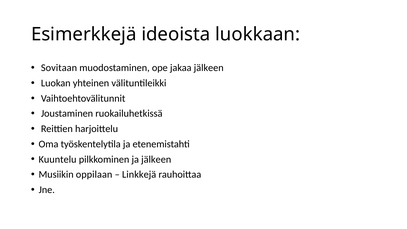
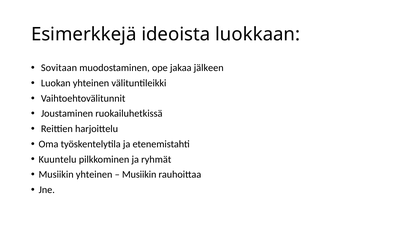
ja jälkeen: jälkeen -> ryhmät (156, 159)
Musiikin oppilaan: oppilaan -> yhteinen (94, 174)
Linkkejä: Linkkejä -> Musiikin (139, 174)
